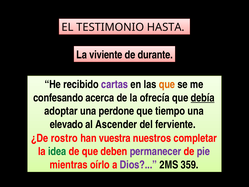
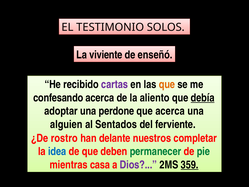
HASTA: HASTA -> SOLOS (166, 27)
durante: durante -> enseñó (155, 55)
ofrecía: ofrecía -> aliento (155, 98)
que tiempo: tiempo -> acerca (170, 111)
elevado: elevado -> alguien (66, 124)
Ascender: Ascender -> Sentados (116, 124)
vuestra: vuestra -> delante (115, 138)
idea colour: green -> blue (57, 151)
permanecer colour: purple -> green (156, 151)
pie colour: purple -> green (203, 151)
oírlo: oírlo -> casa (100, 165)
359 underline: none -> present (190, 165)
